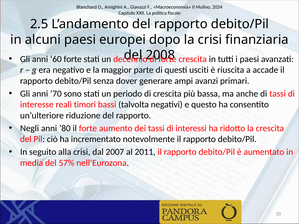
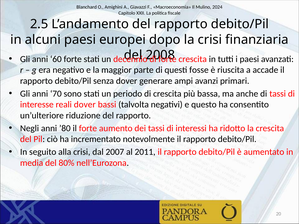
usciti: usciti -> fosse (199, 70)
reali timori: timori -> dover (85, 105)
57%: 57% -> 80% (67, 163)
